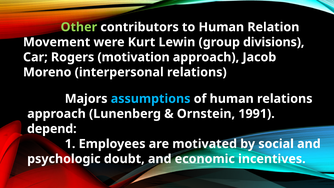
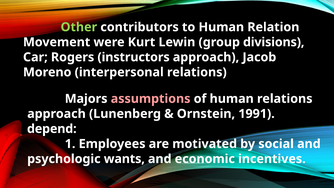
motivation: motivation -> instructors (134, 57)
assumptions colour: light blue -> pink (151, 99)
doubt: doubt -> wants (124, 159)
